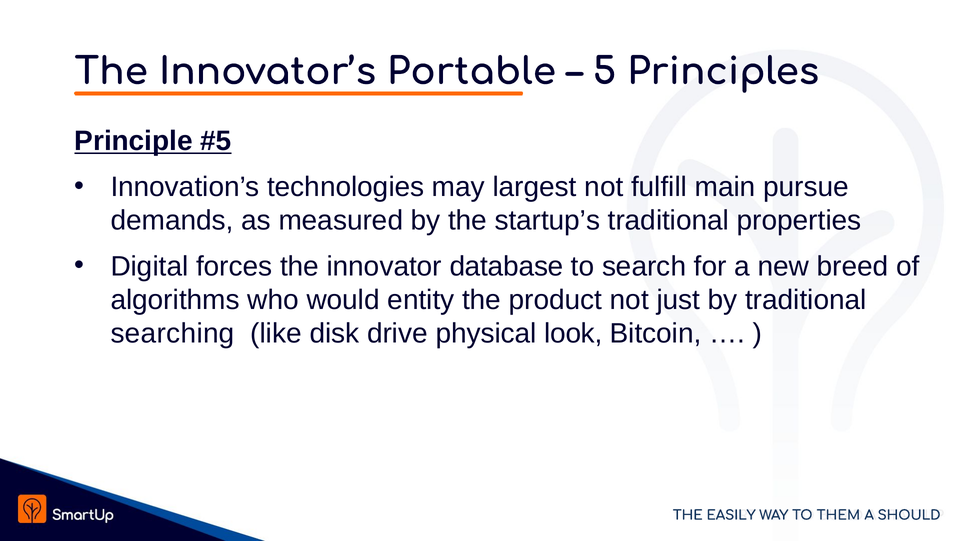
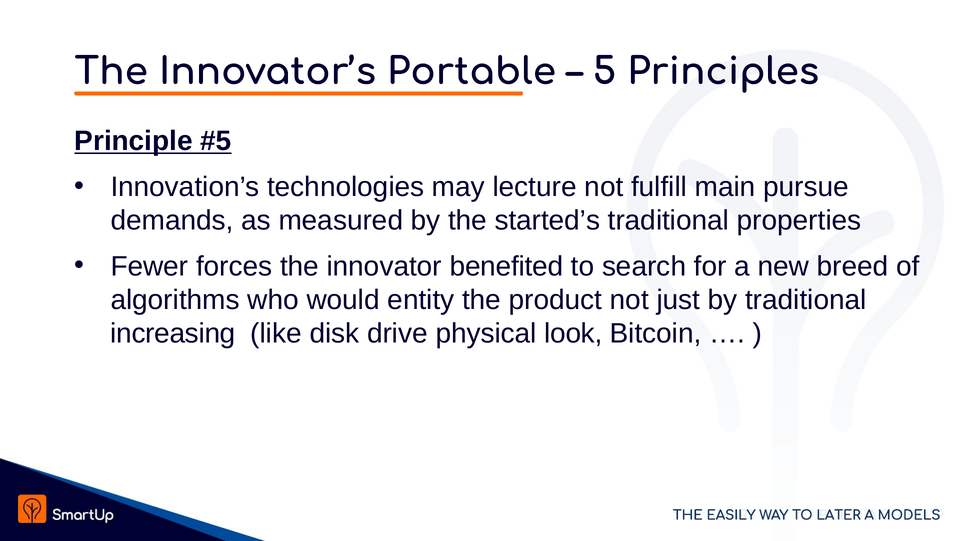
largest: largest -> lecture (535, 187)
startup’s: startup’s -> started’s (547, 221)
Digital: Digital -> Fewer (149, 266)
database: database -> benefited (507, 266)
searching: searching -> increasing (173, 334)
THEM: THEM -> LATER (839, 515)
SHOULD: SHOULD -> MODELS (909, 515)
